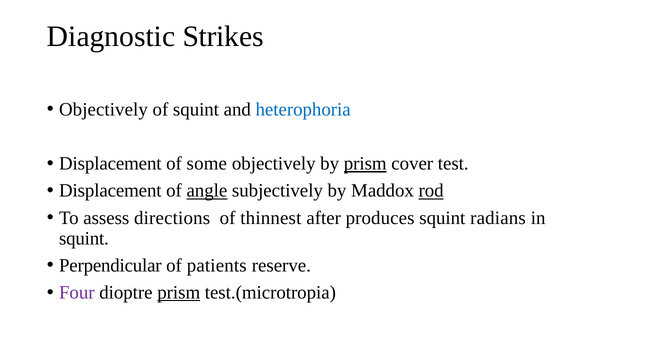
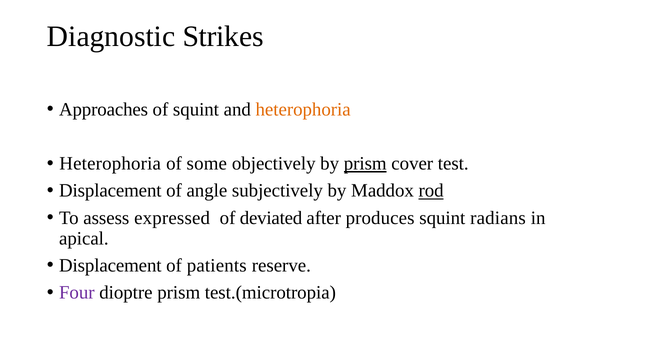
Objectively: Objectively -> Approaches (104, 109)
heterophoria colour: blue -> orange (303, 109)
Displacement: Displacement -> Heterophoria (110, 164)
angle underline: present -> none (207, 191)
directions: directions -> expressed (172, 218)
thinnest: thinnest -> deviated (271, 218)
squint: squint -> apical (84, 238)
Perpendicular: Perpendicular -> Displacement (110, 265)
prism underline: present -> none (179, 293)
